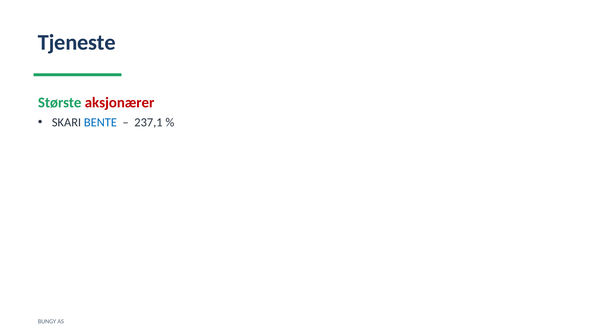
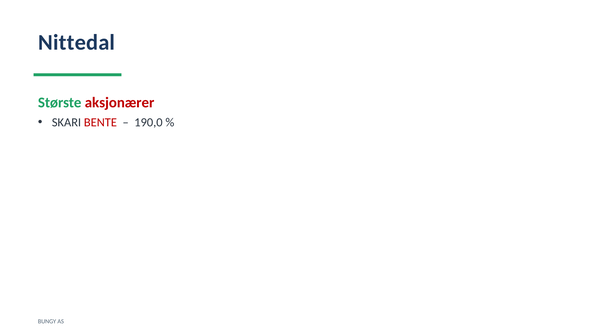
Tjeneste: Tjeneste -> Nittedal (77, 43)
BENTE colour: blue -> red (100, 123)
237,1: 237,1 -> 190,0 (148, 123)
